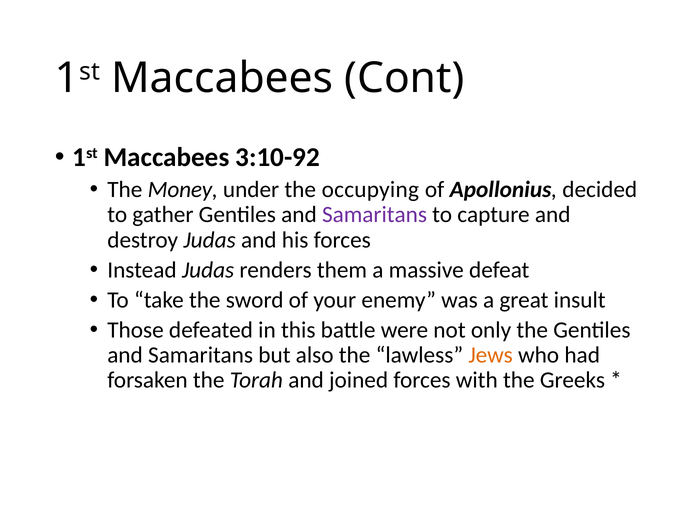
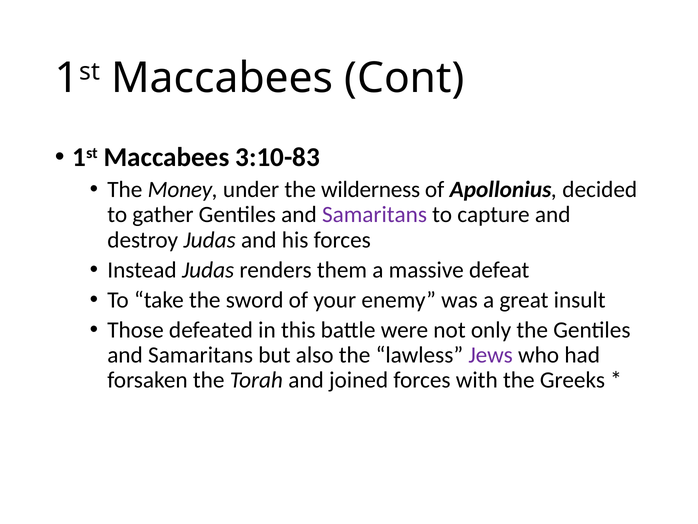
3:10-92: 3:10-92 -> 3:10-83 (278, 157)
occupying: occupying -> wilderness (371, 189)
Jews colour: orange -> purple (491, 355)
